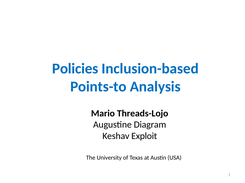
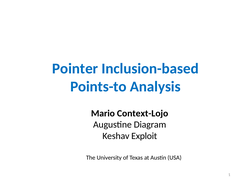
Policies: Policies -> Pointer (75, 69)
Threads-Lojo: Threads-Lojo -> Context-Lojo (143, 114)
